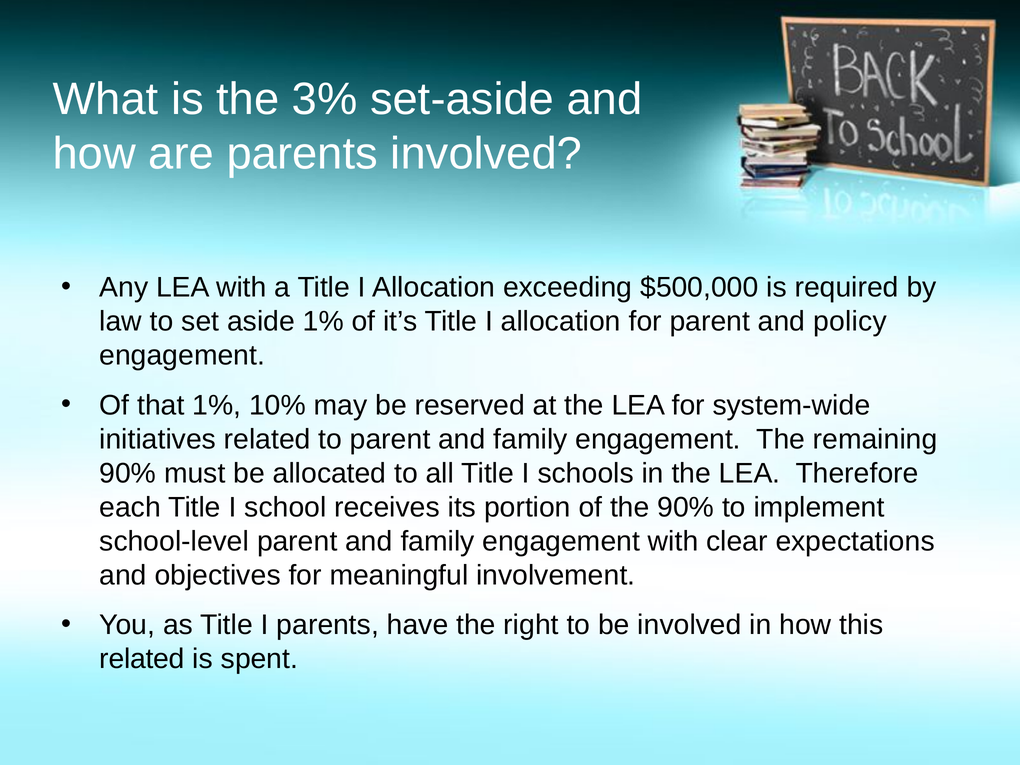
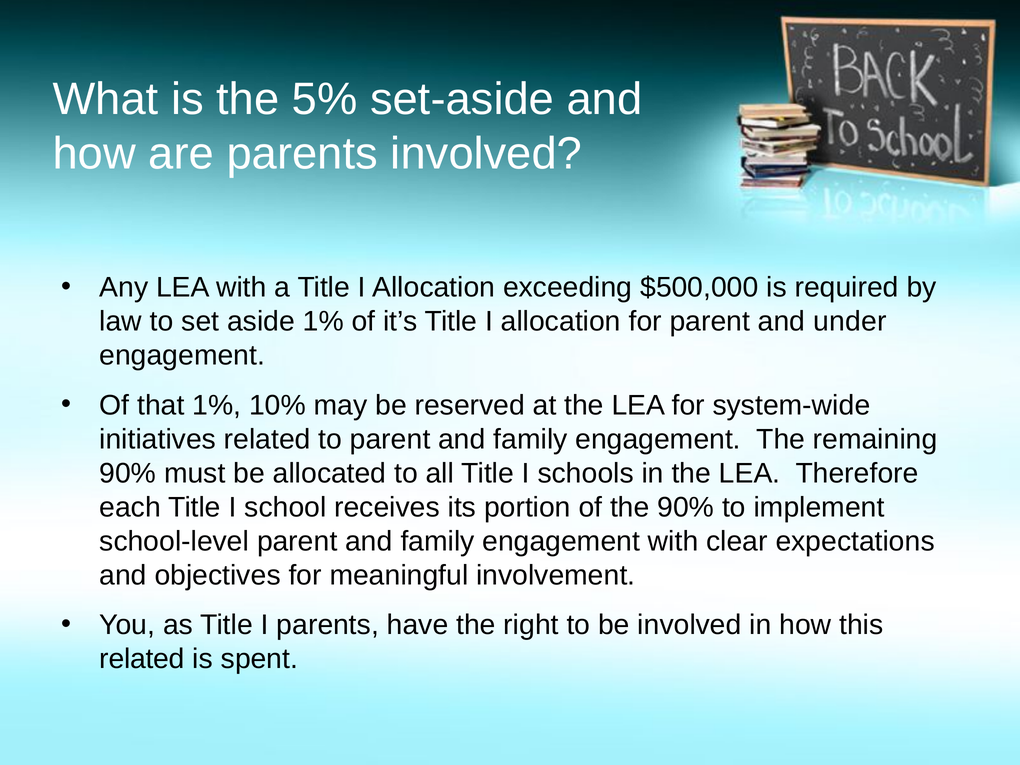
3%: 3% -> 5% (325, 99)
policy: policy -> under (850, 322)
